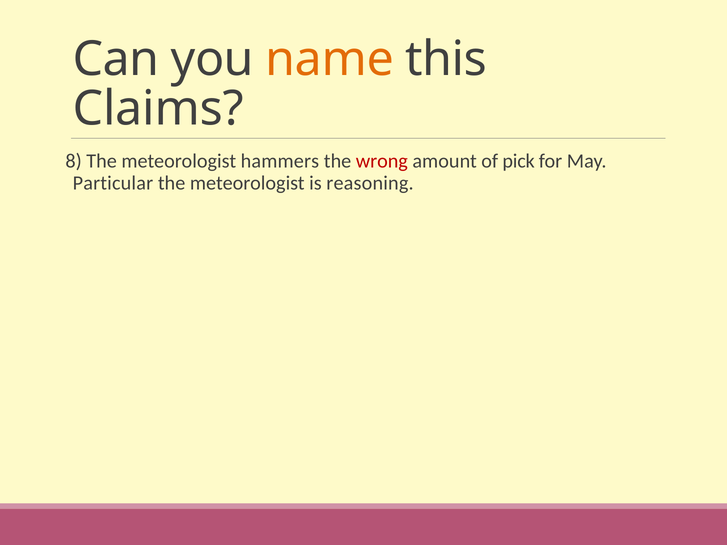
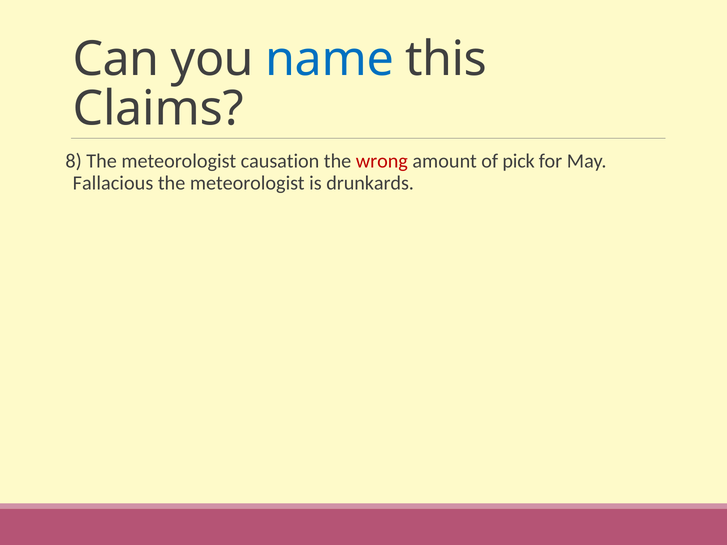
name colour: orange -> blue (330, 59)
hammers: hammers -> causation (280, 161)
Particular: Particular -> Fallacious (113, 183)
reasoning: reasoning -> drunkards (370, 183)
